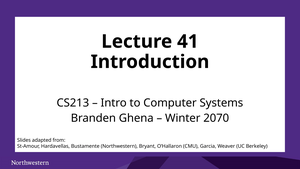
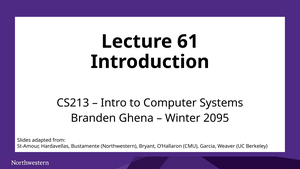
41: 41 -> 61 (188, 41)
2070: 2070 -> 2095 (216, 118)
